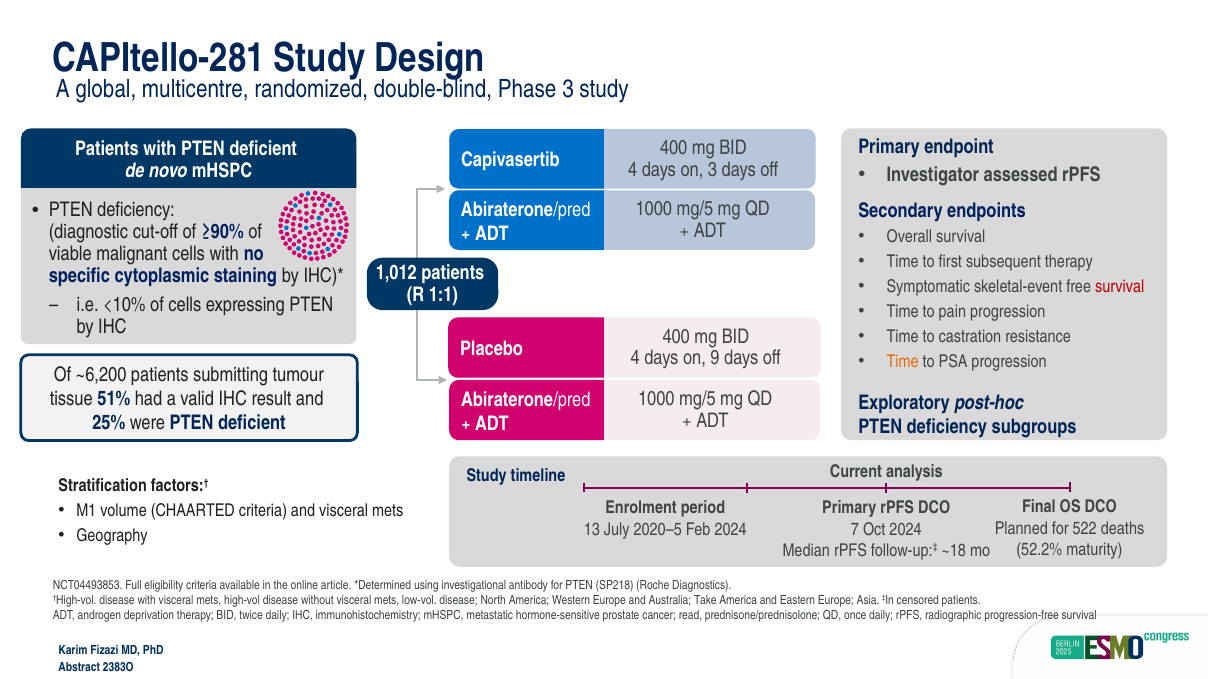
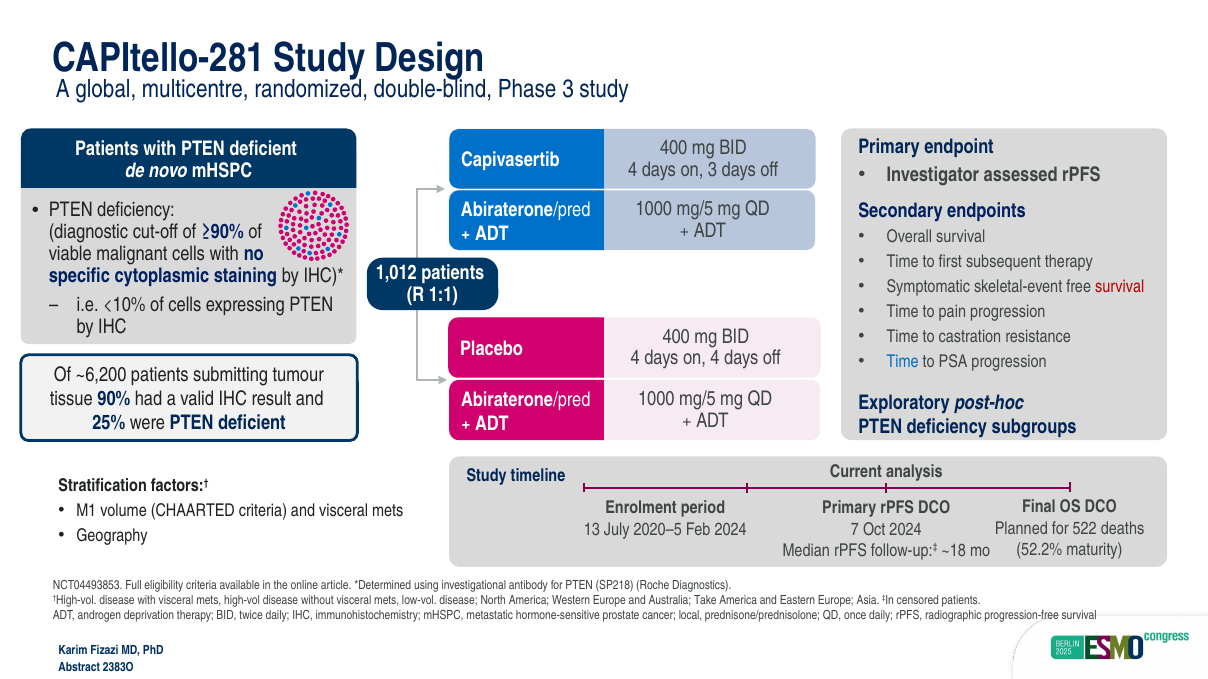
on 9: 9 -> 4 (715, 358)
Time colour: orange -> blue (903, 362)
51%: 51% -> 90% (114, 399)
read: read -> local (691, 616)
